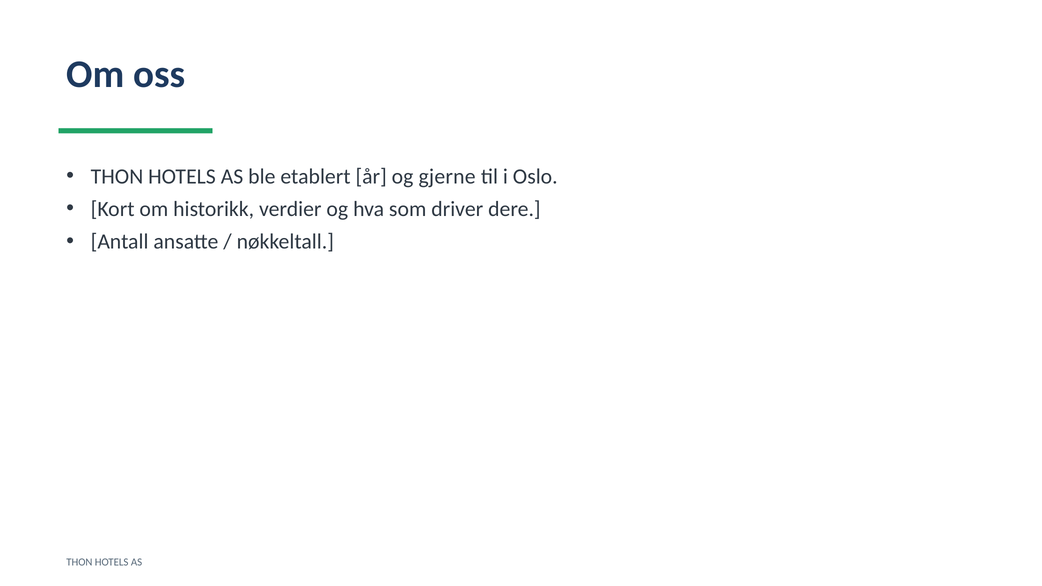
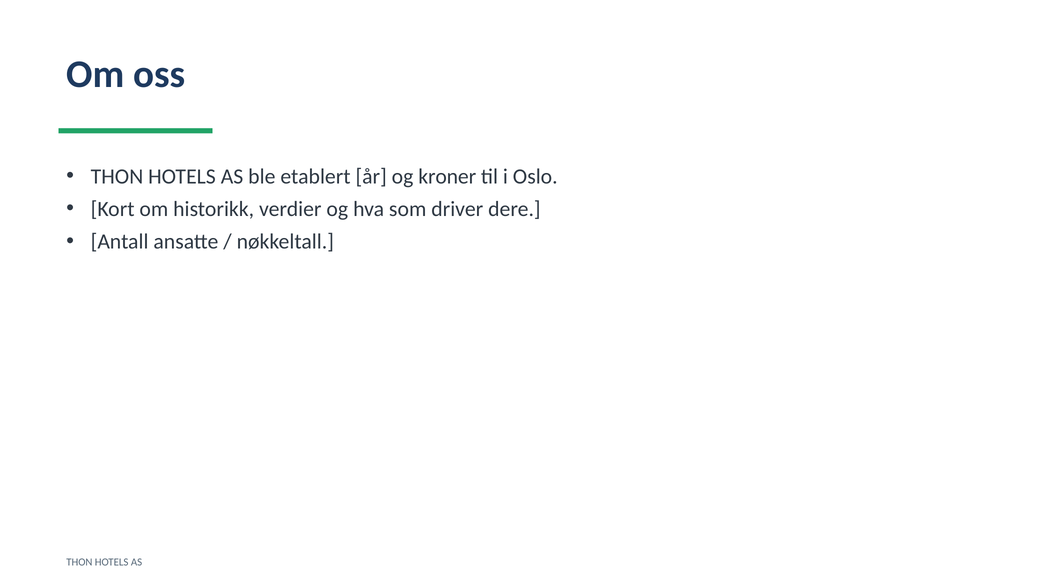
gjerne: gjerne -> kroner (447, 176)
